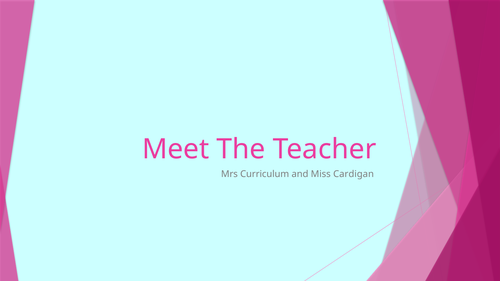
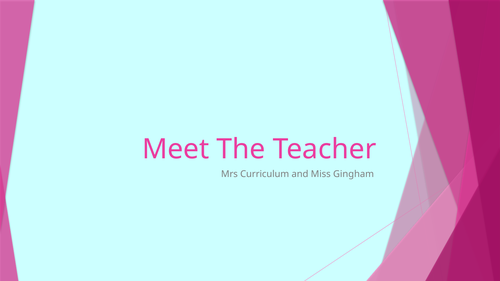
Cardigan: Cardigan -> Gingham (354, 174)
